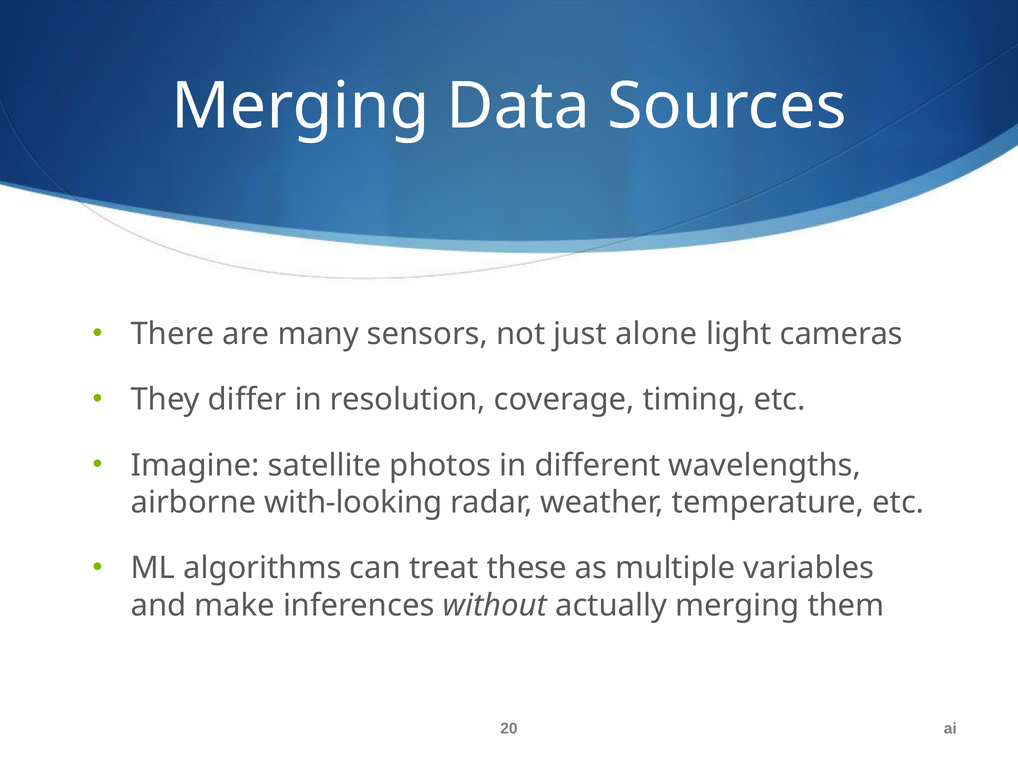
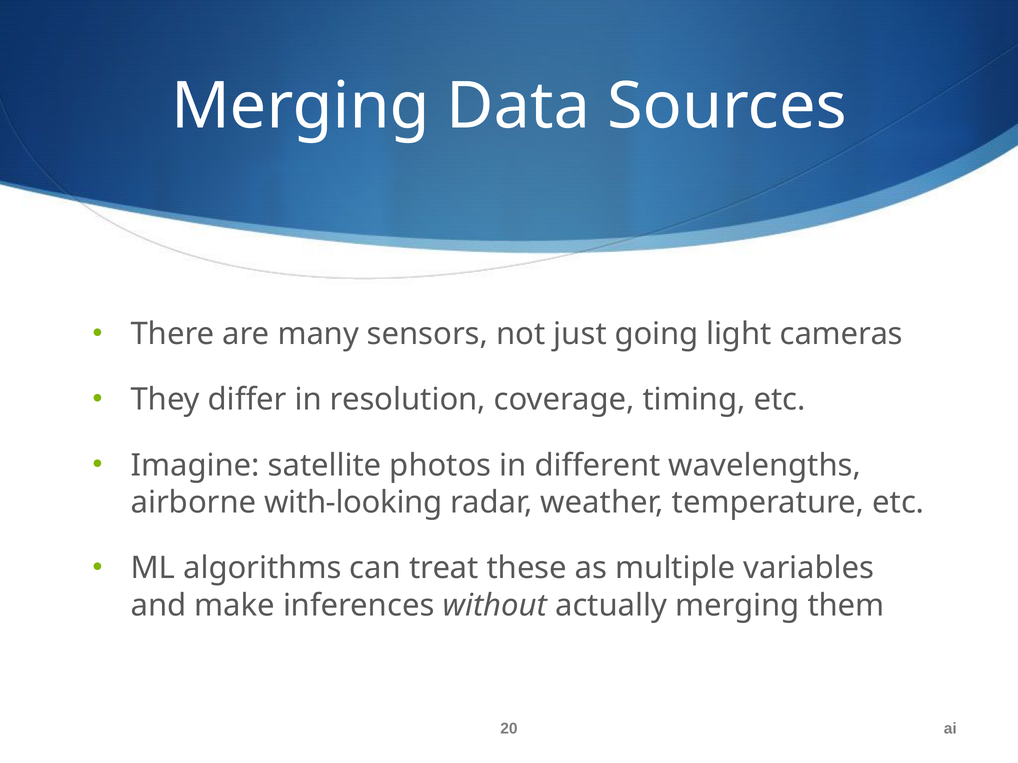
alone: alone -> going (657, 334)
